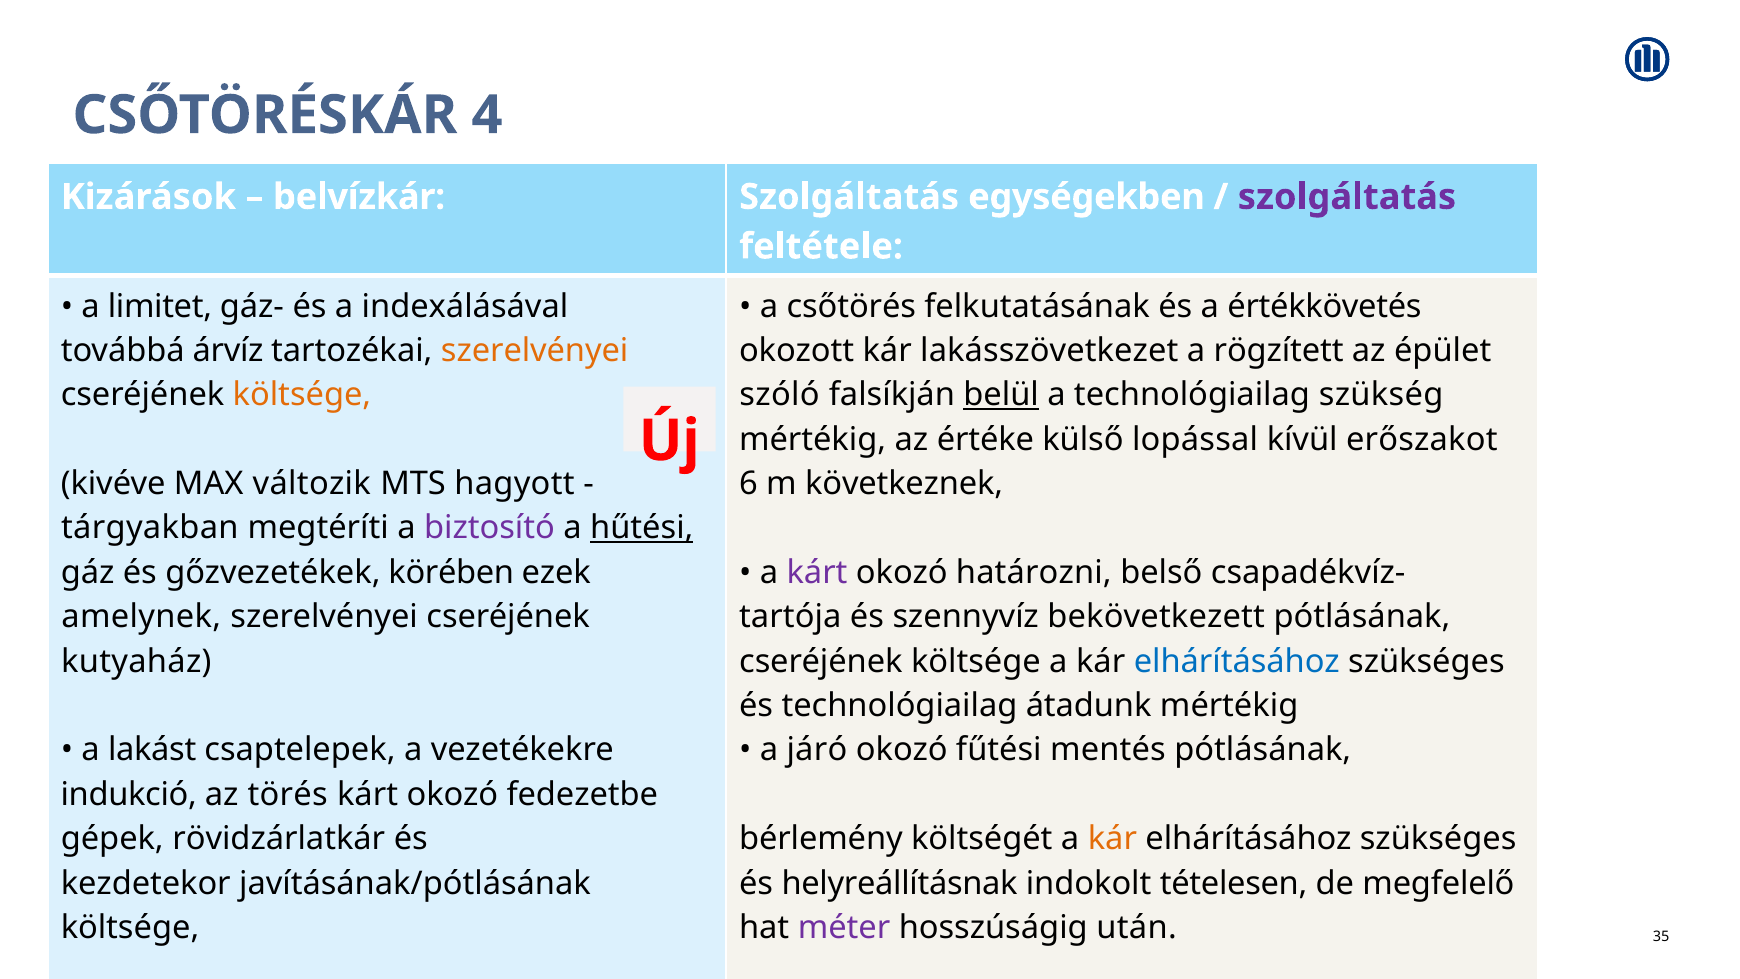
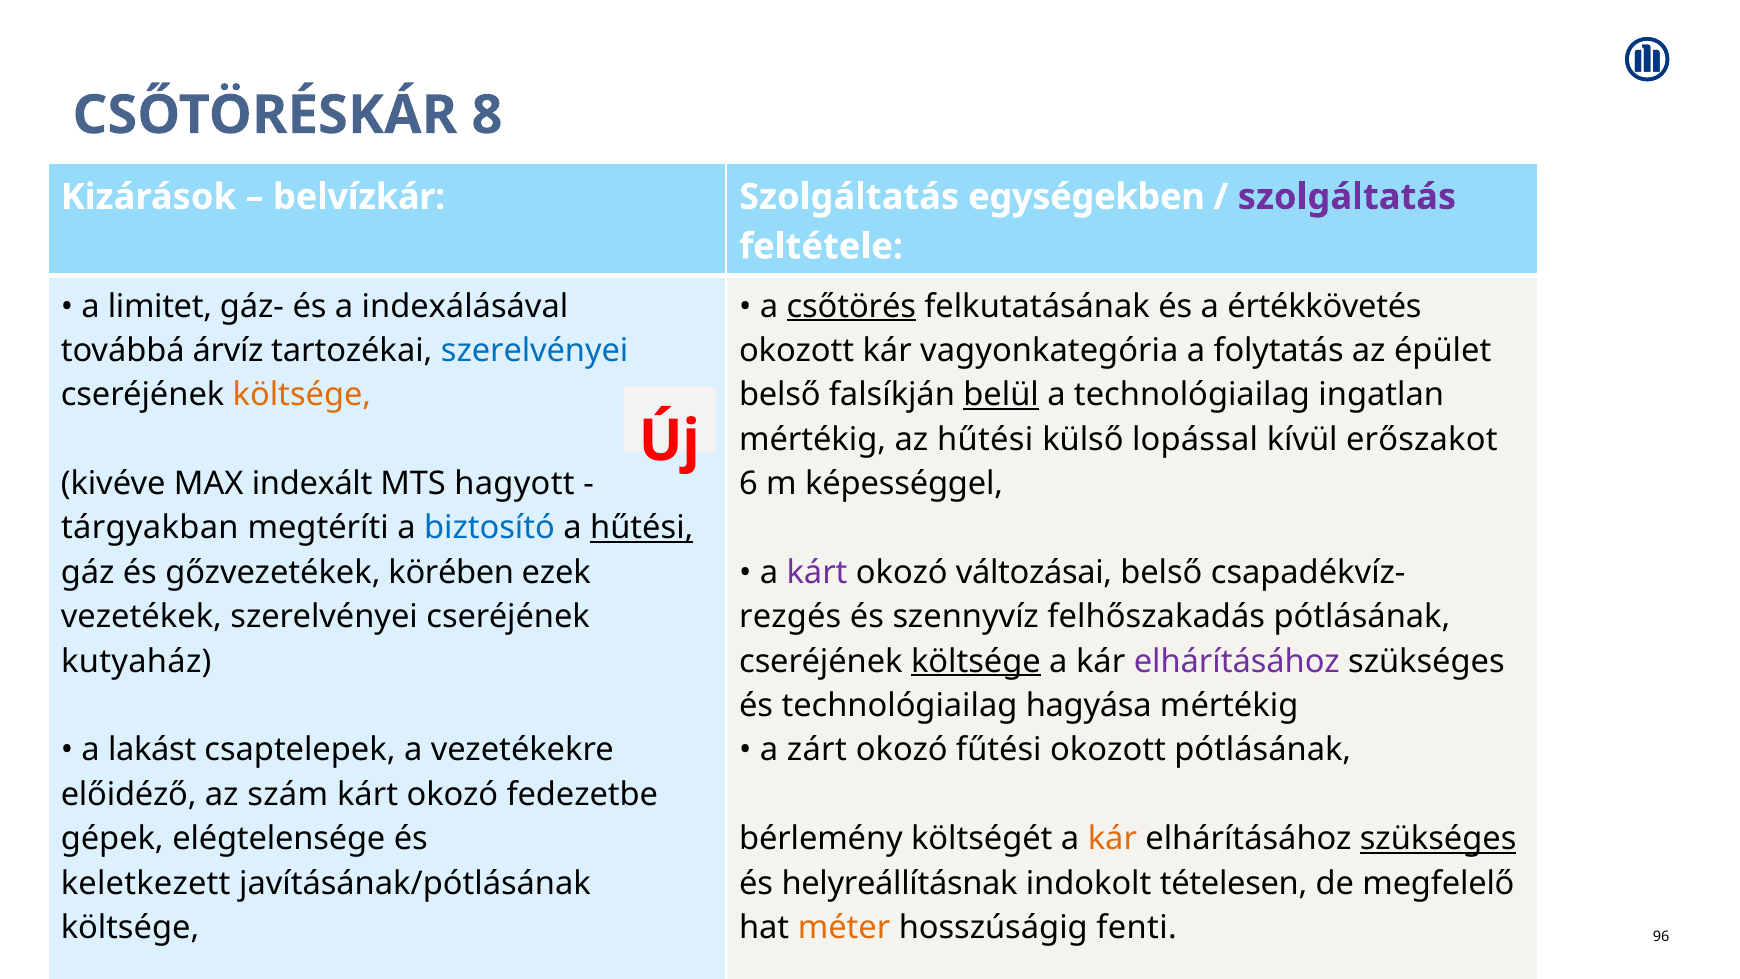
4: 4 -> 8 (487, 115)
csőtörés underline: none -> present (851, 306)
szerelvényei colour: orange -> blue (535, 351)
lakásszövetkezet: lakásszövetkezet -> vagyonkategória (1049, 351)
rögzített: rögzített -> folytatás (1279, 351)
szóló: szóló -> belső (780, 395)
szükség: szükség -> ingatlan (1381, 395)
az értéke: értéke -> hűtési (985, 439)
változik: változik -> indexált (312, 484)
következnek: következnek -> képességgel (904, 484)
biztosító colour: purple -> blue (489, 528)
határozni: határozni -> változásai (1034, 573)
amelynek: amelynek -> vezetékek (141, 617)
tartója: tartója -> rezgés (790, 617)
bekövetkezett: bekövetkezett -> felhőszakadás (1156, 617)
költsége underline: none -> present (976, 661)
elhárításához colour: blue -> purple (1237, 661)
átadunk: átadunk -> hagyása (1089, 706)
járó: járó -> zárt (817, 750)
fűtési mentés: mentés -> okozott (1108, 750)
indukció: indukció -> előidéző (129, 795)
törés: törés -> szám (288, 795)
rövidzárlatkár: rövidzárlatkár -> elégtelensége (279, 839)
szükséges underline: none -> present (1438, 839)
kezdetekor: kezdetekor -> keletkezett (146, 883)
méter colour: purple -> orange (844, 928)
után: után -> fenti (1137, 928)
35: 35 -> 96 (1661, 937)
